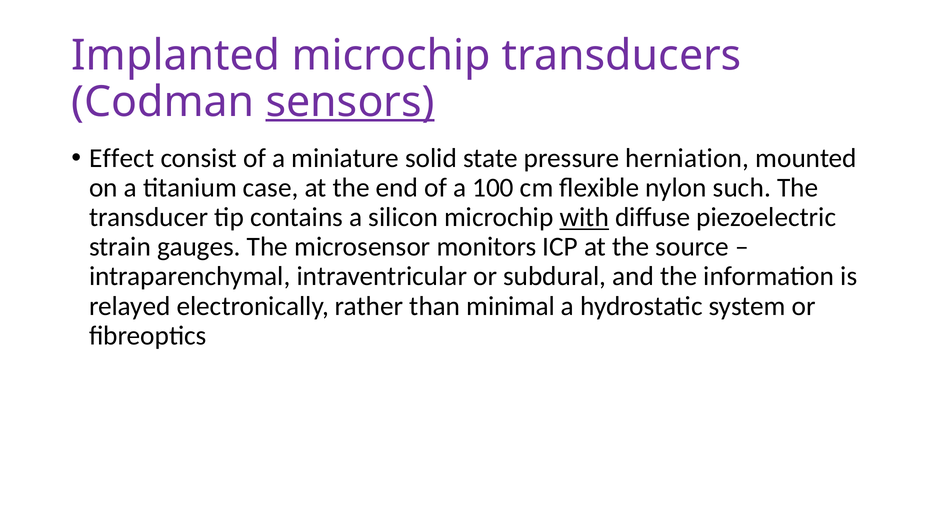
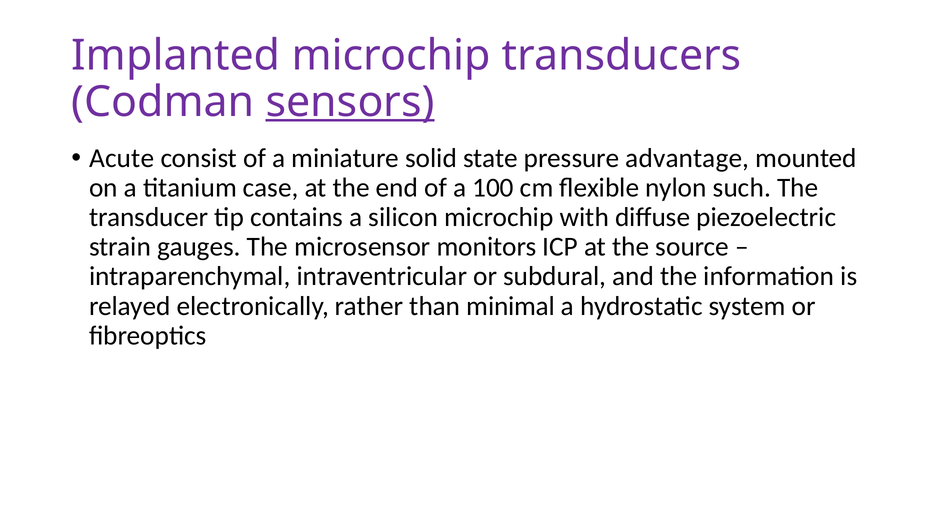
Effect: Effect -> Acute (122, 158)
herniation: herniation -> advantage (687, 158)
with underline: present -> none (584, 217)
